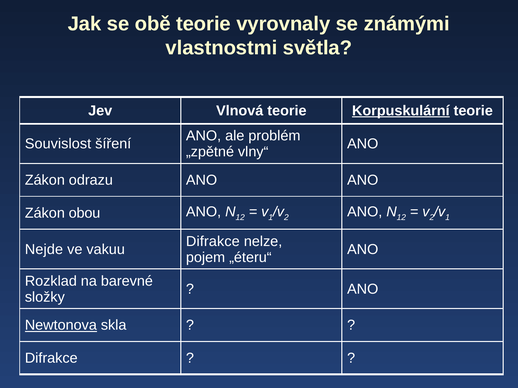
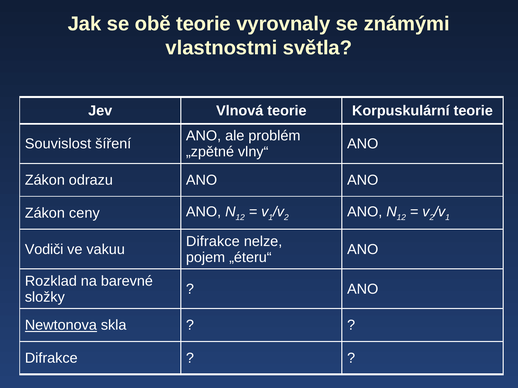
Korpuskulární underline: present -> none (401, 111)
obou: obou -> ceny (84, 213)
Nejde: Nejde -> Vodiči (44, 250)
